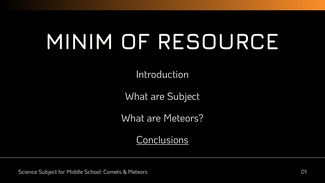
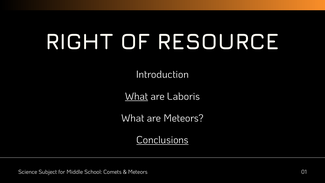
MINIM: MINIM -> RIGHT (79, 42)
What underline: none -> present (137, 96)
are Subject: Subject -> Laboris (184, 96)
